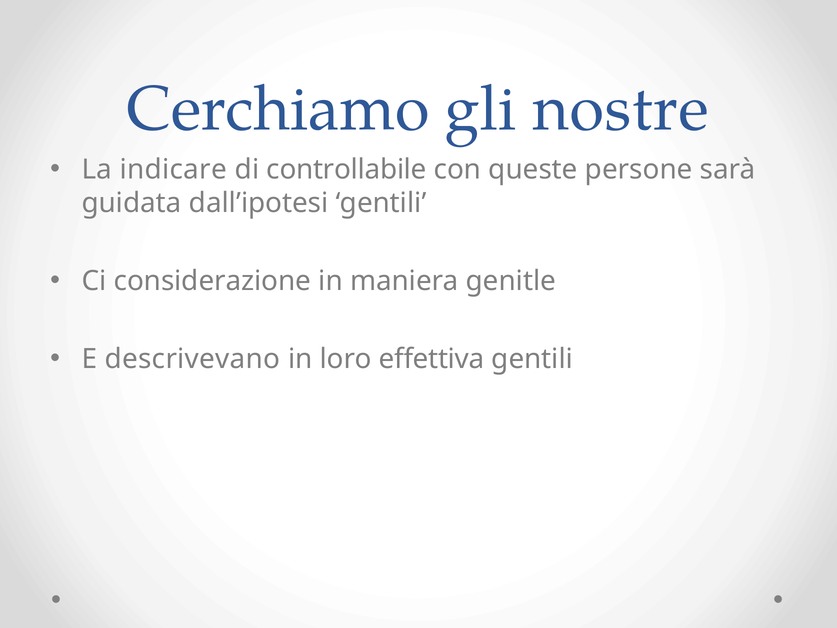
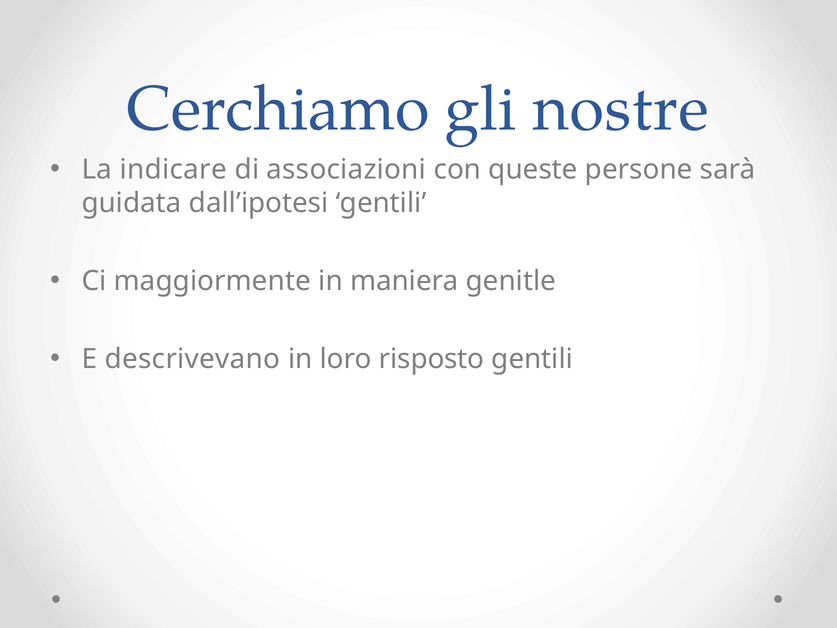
controllabile: controllabile -> associazioni (346, 169)
considerazione: considerazione -> maggiormente (212, 281)
effettiva: effettiva -> risposto (432, 359)
